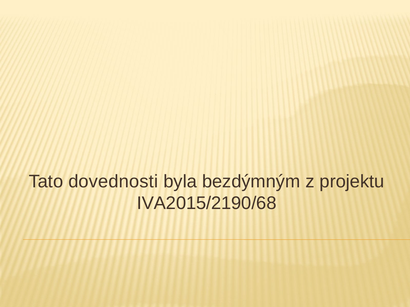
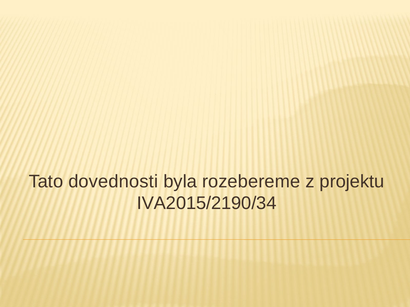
bezdýmným: bezdýmným -> rozebereme (251, 182)
IVA2015/2190/68: IVA2015/2190/68 -> IVA2015/2190/34 (207, 204)
